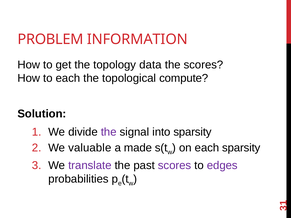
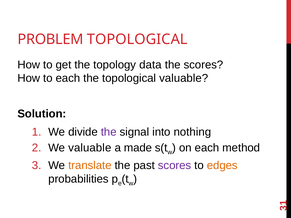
PROBLEM INFORMATION: INFORMATION -> TOPOLOGICAL (137, 39)
topological compute: compute -> valuable (184, 78)
into sparsity: sparsity -> nothing (192, 132)
each sparsity: sparsity -> method (241, 148)
translate colour: purple -> orange (90, 166)
edges colour: purple -> orange (222, 166)
